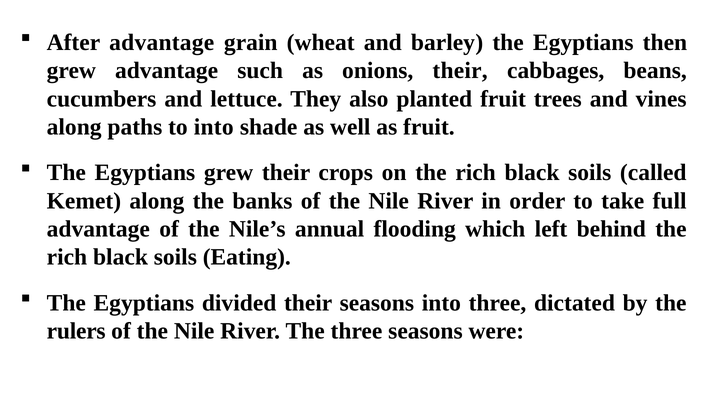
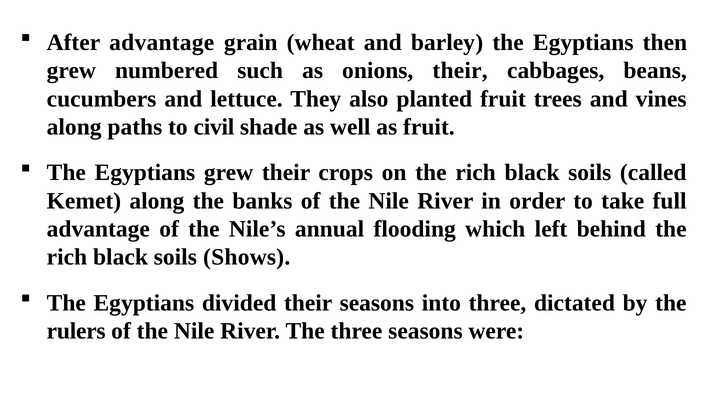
grew advantage: advantage -> numbered (167, 71)
to into: into -> civil (214, 127)
Eating: Eating -> Shows (247, 258)
